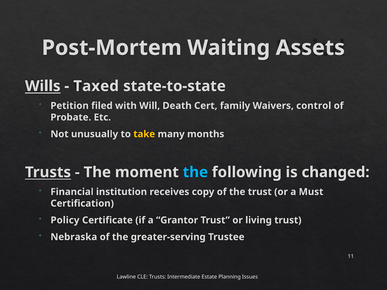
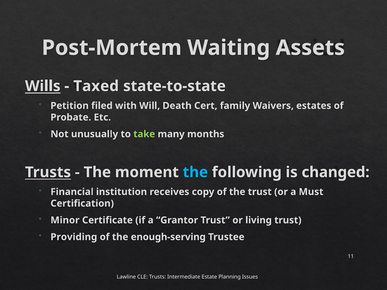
control: control -> estates (314, 106)
take colour: yellow -> light green (144, 134)
Policy: Policy -> Minor (65, 220)
Nebraska: Nebraska -> Providing (74, 237)
greater-serving: greater-serving -> enough-serving (168, 237)
